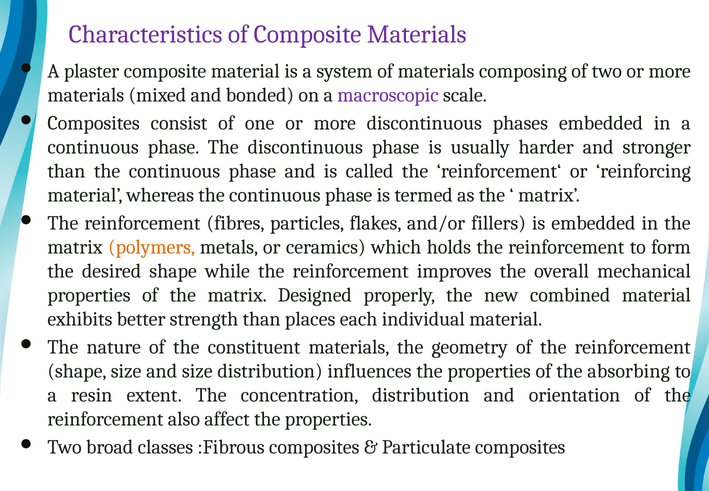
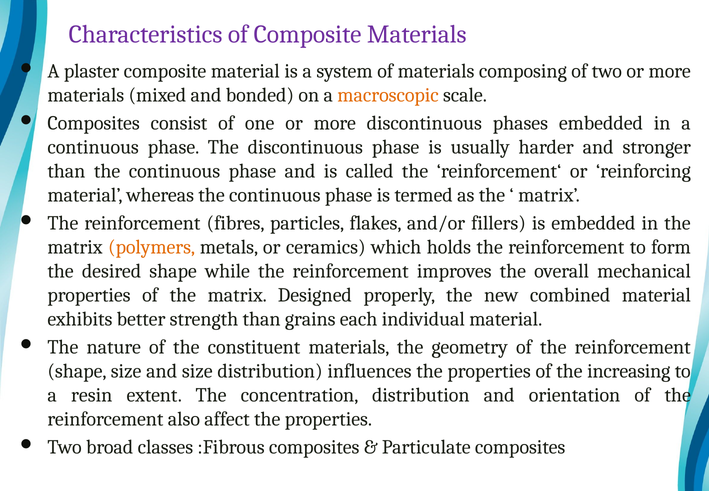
macroscopic colour: purple -> orange (388, 95)
places: places -> grains (310, 319)
absorbing: absorbing -> increasing (629, 371)
